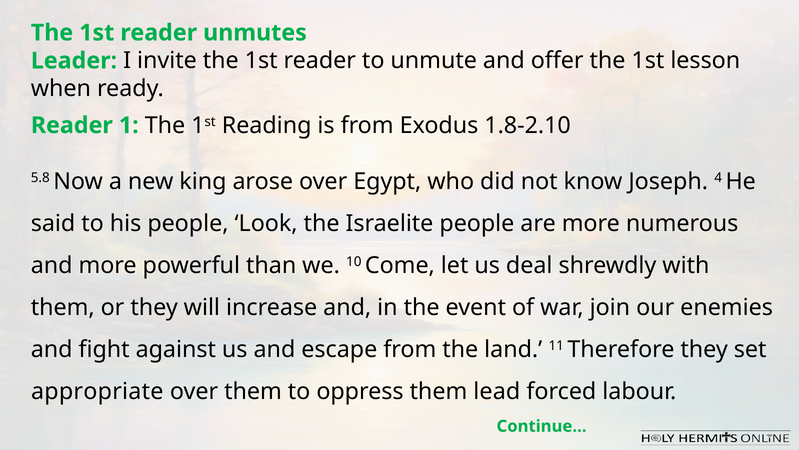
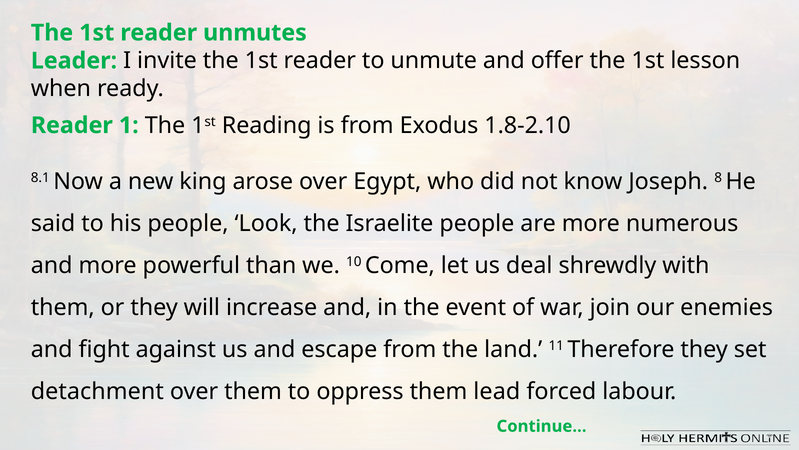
5.8: 5.8 -> 8.1 (40, 177)
4: 4 -> 8 (718, 177)
appropriate: appropriate -> detachment (97, 391)
